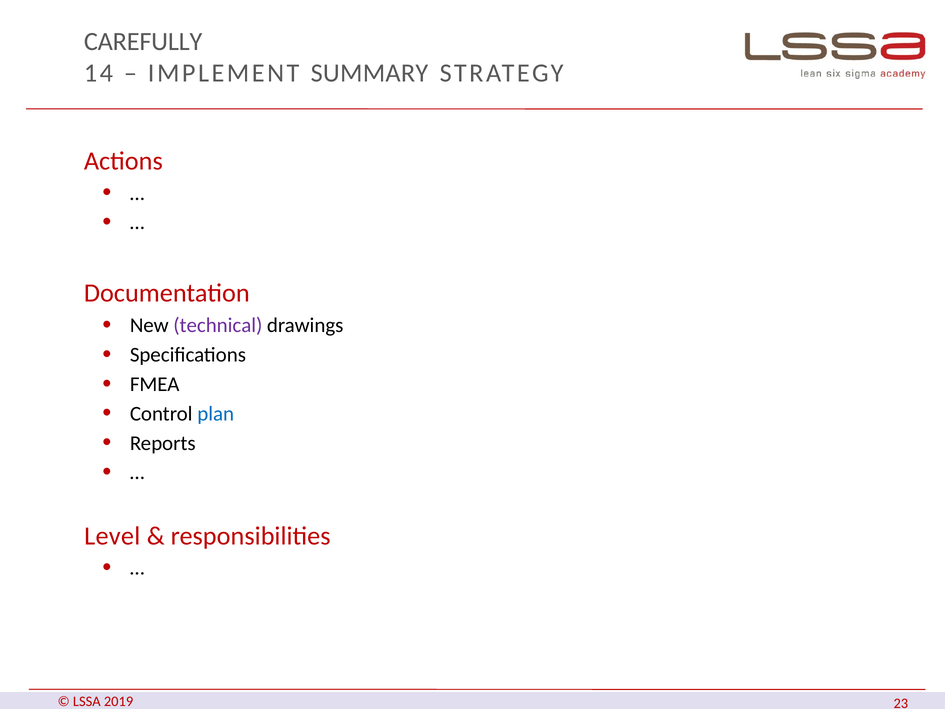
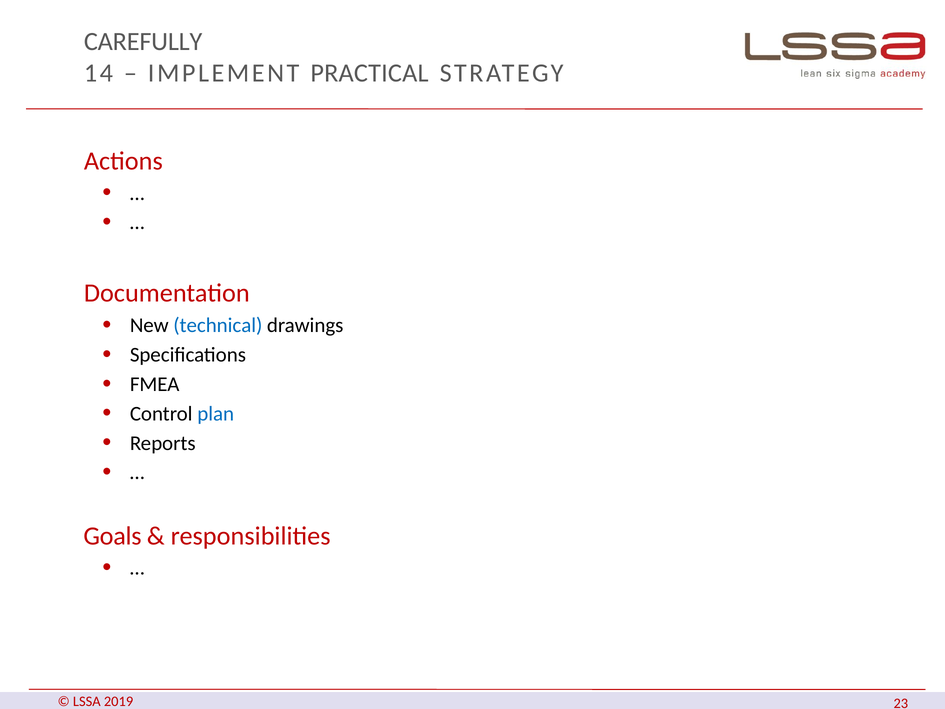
SUMMARY: SUMMARY -> PRACTICAL (369, 73)
technical colour: purple -> blue (218, 325)
Level: Level -> Goals (113, 536)
